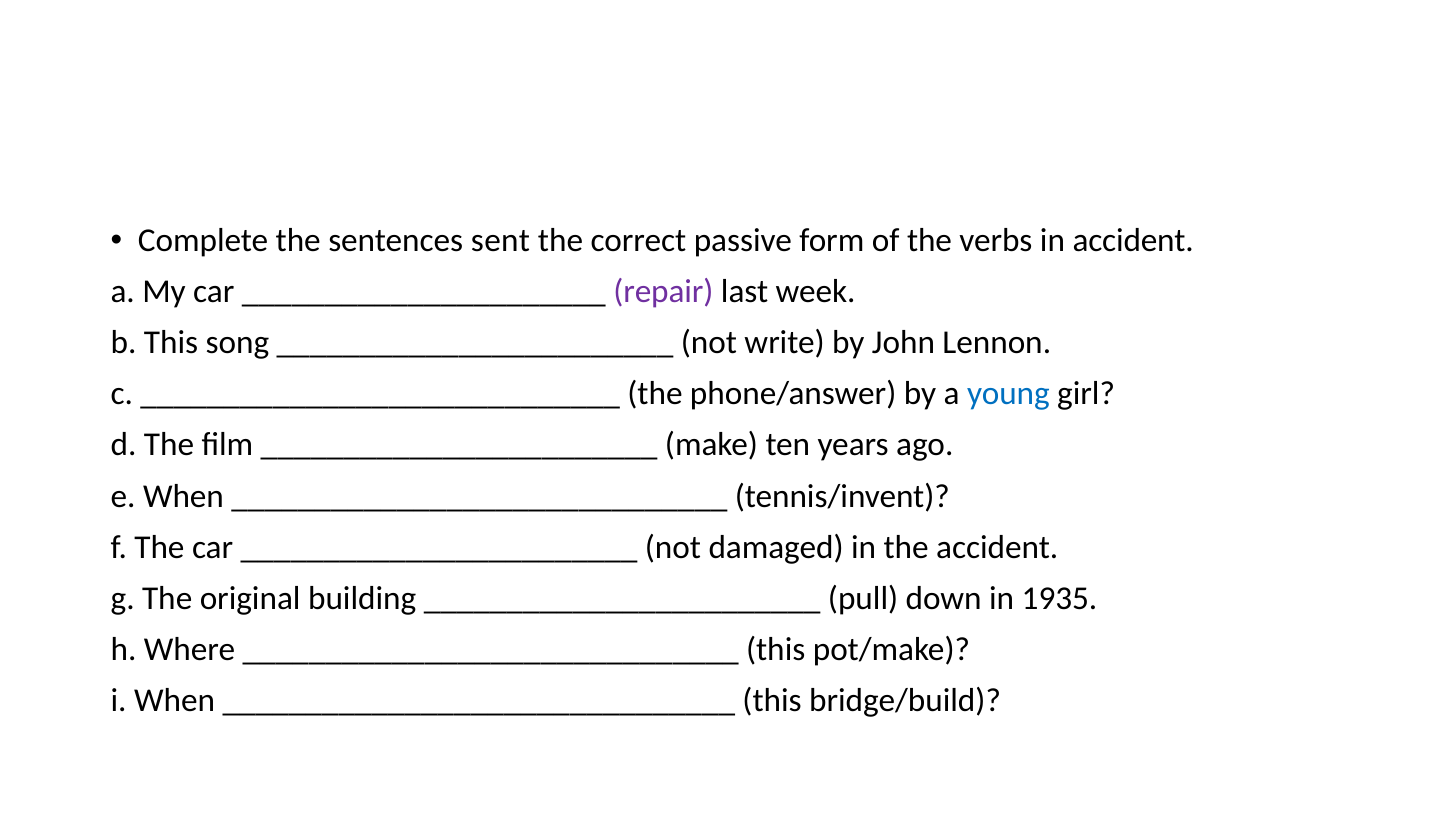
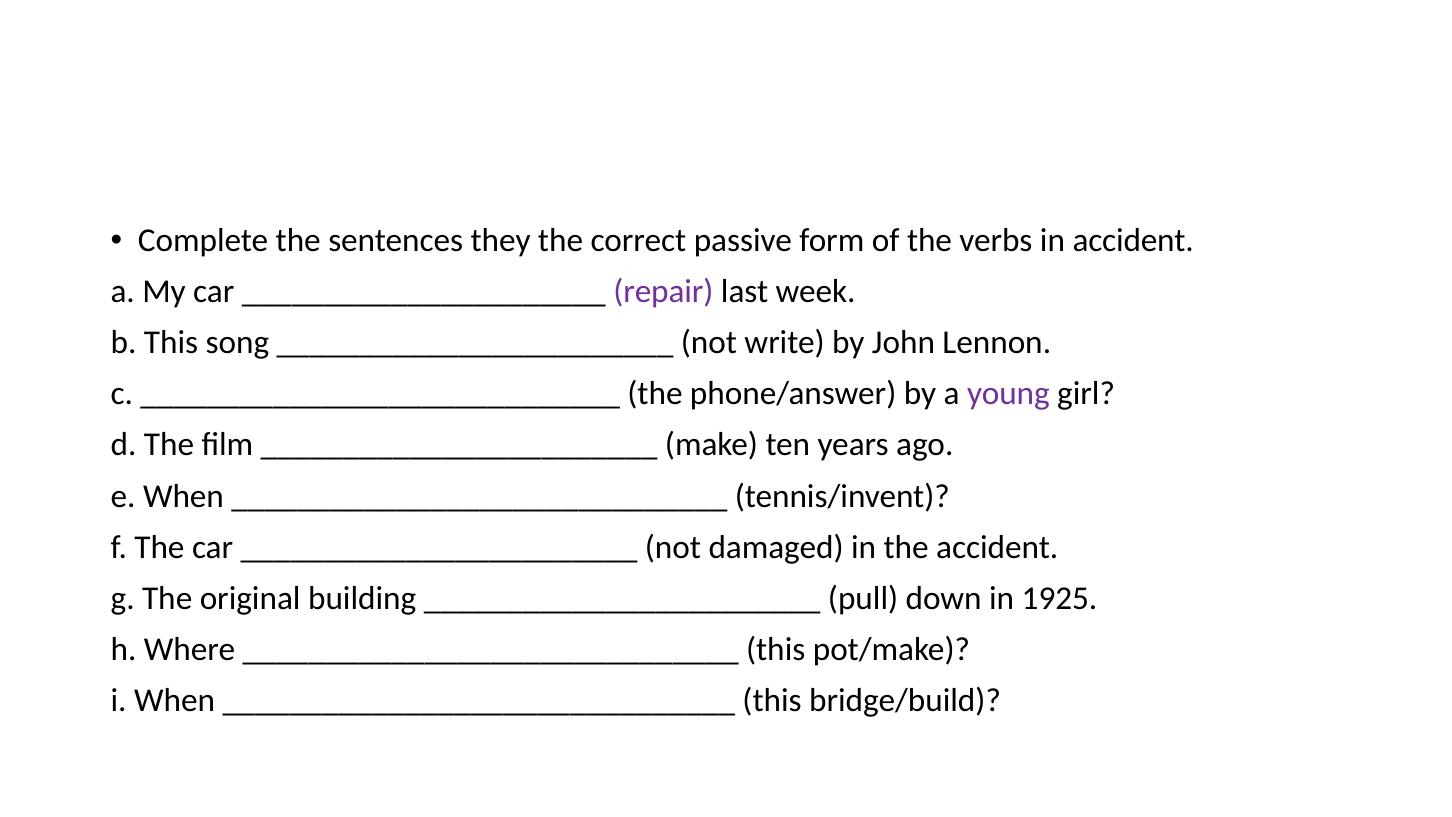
sent: sent -> they (501, 241)
young colour: blue -> purple (1008, 394)
1935: 1935 -> 1925 (1060, 598)
